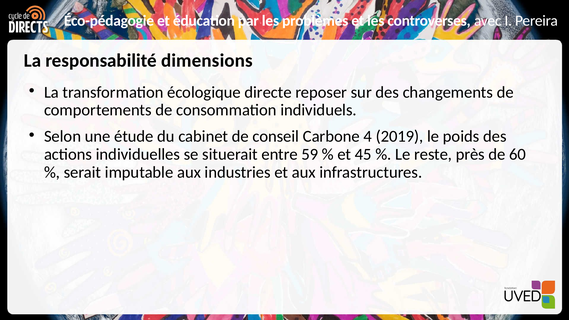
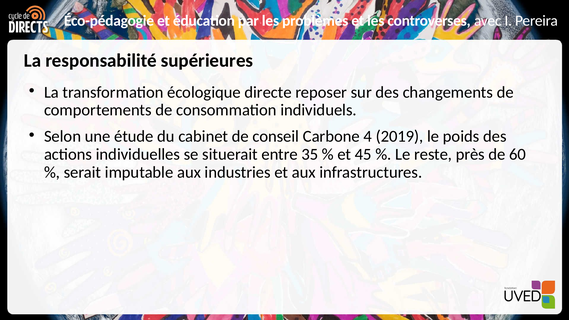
dimensions: dimensions -> supérieures (207, 61)
59: 59 -> 35 (310, 154)
